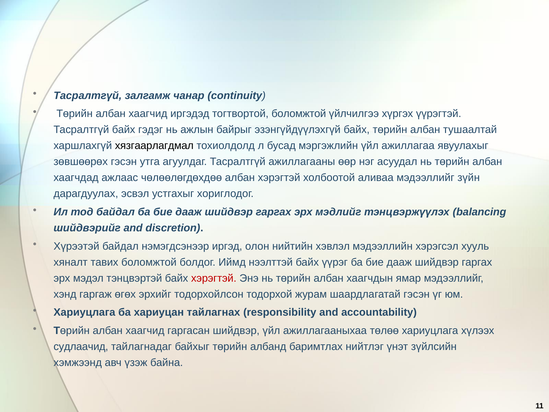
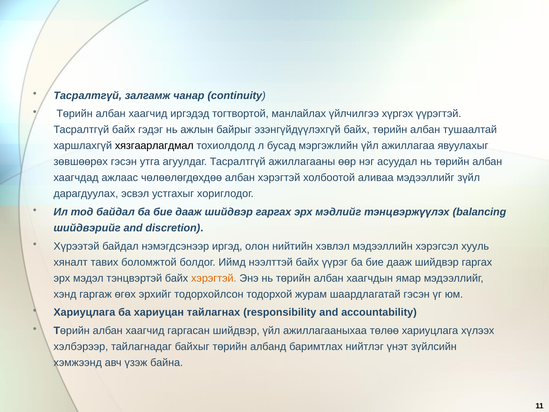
тогтвортой боломжтой: боломжтой -> манлайлах (299, 114)
зүйн: зүйн -> зүйл (469, 178)
хэрэгтэй colour: red -> orange (214, 278)
судлаачид: судлаачид -> хэлбэрээр (81, 346)
